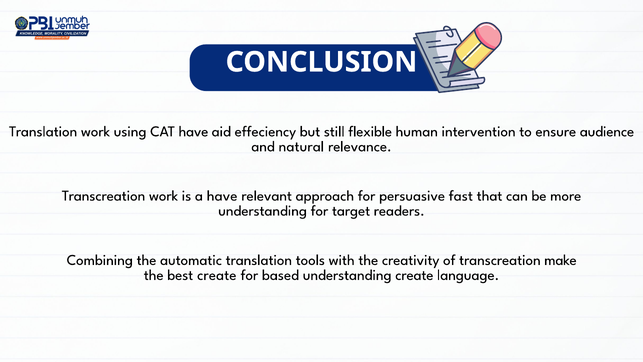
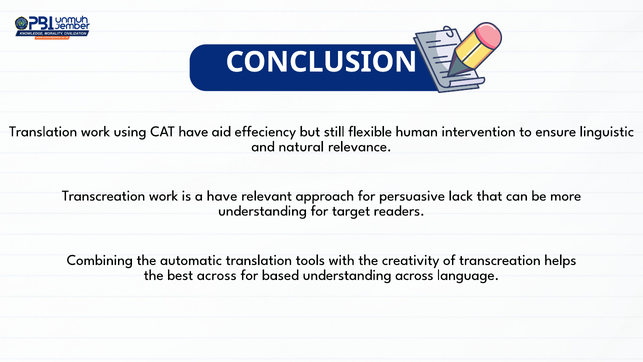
audience: audience -> linguistic (607, 131)
fast: fast -> lack (461, 195)
make: make -> helps (560, 260)
best create: create -> across (217, 275)
understanding create: create -> across (414, 275)
